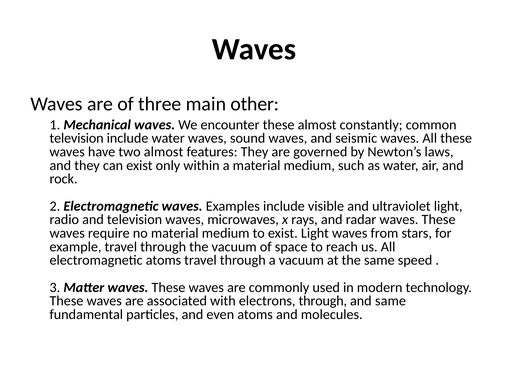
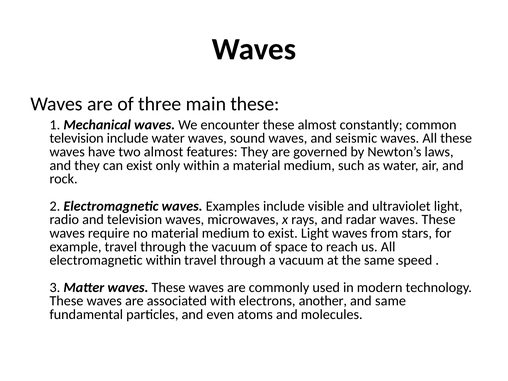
main other: other -> these (255, 104)
electromagnetic atoms: atoms -> within (164, 260)
electrons through: through -> another (323, 301)
